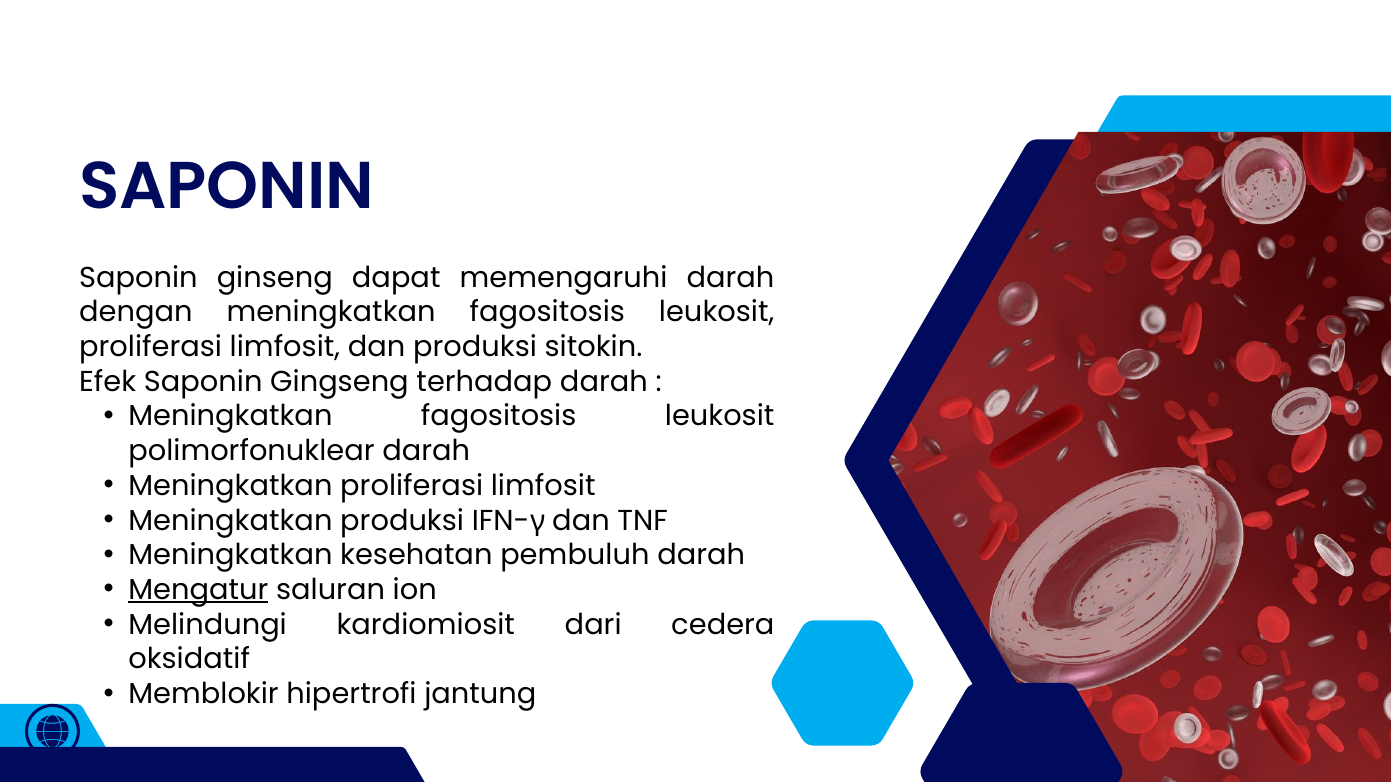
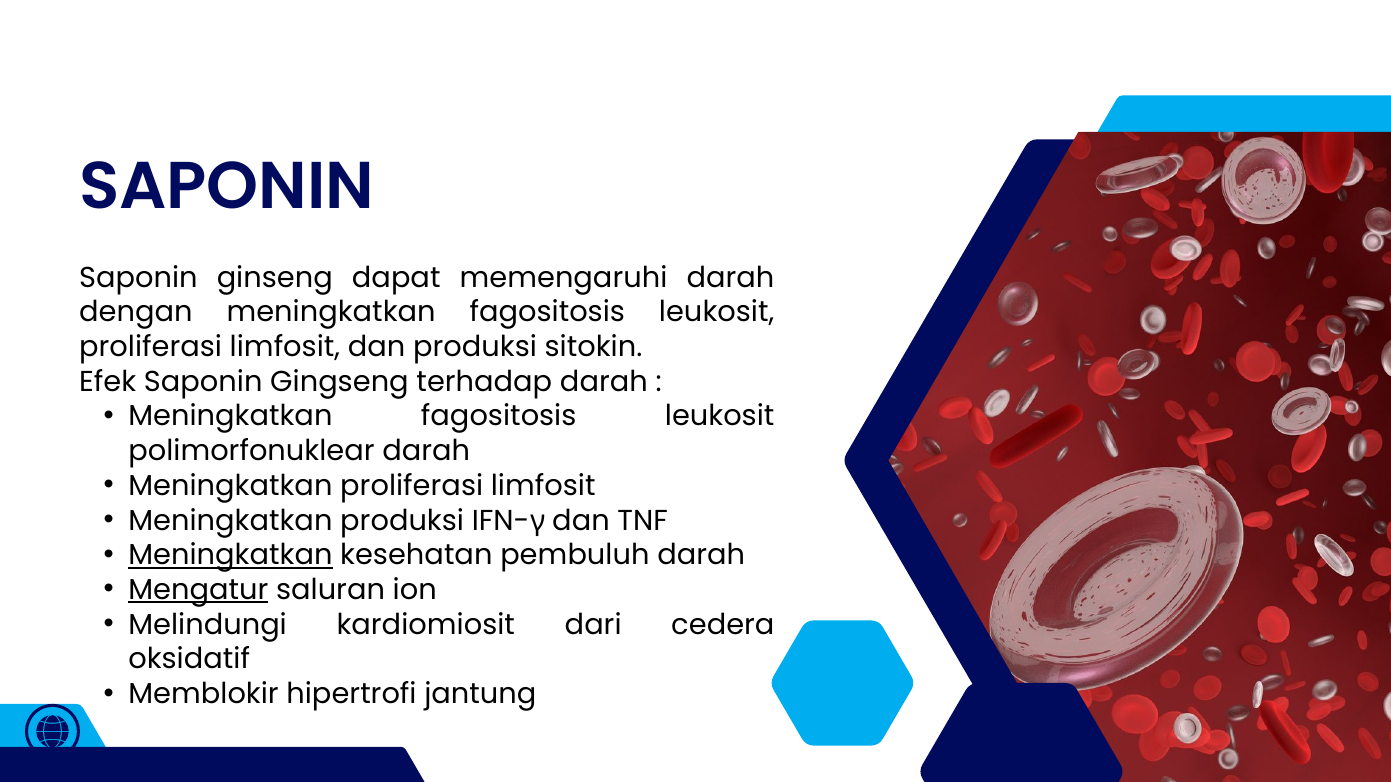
Meningkatkan underline: none -> present (230, 556)
